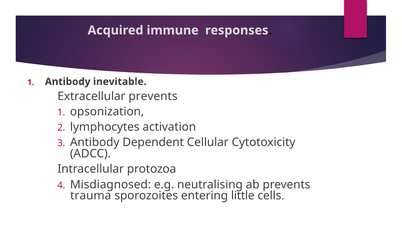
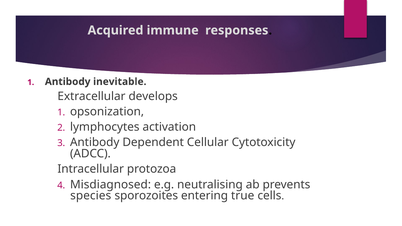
Extracellular prevents: prevents -> develops (153, 96)
trauma: trauma -> species (91, 196)
little: little -> true (243, 196)
